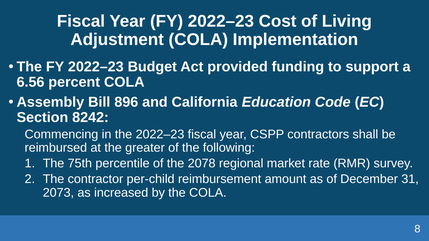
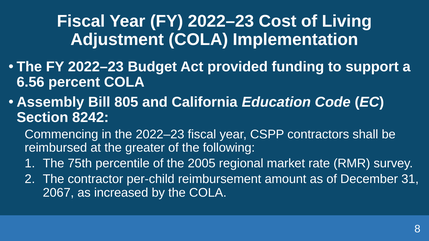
896: 896 -> 805 (126, 102)
2078: 2078 -> 2005 (202, 164)
2073: 2073 -> 2067 (58, 193)
